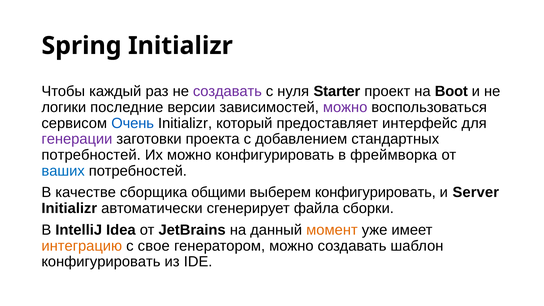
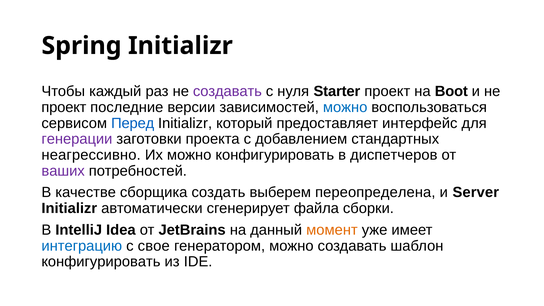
логики: логики -> проект (64, 107)
можно colour: purple -> blue (345, 107)
Очень: Очень -> Перед (133, 123)
потребностей: потребностей -> неагрессивно (91, 155)
фреймворка: фреймворка -> диспетчеров (394, 155)
ваших colour: blue -> purple (63, 171)
общими: общими -> создать (218, 192)
выберем конфигурировать: конфигурировать -> переопределена (375, 192)
интеграцию colour: orange -> blue (82, 246)
